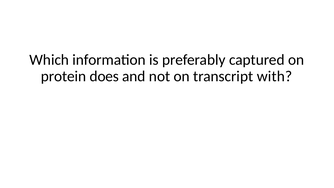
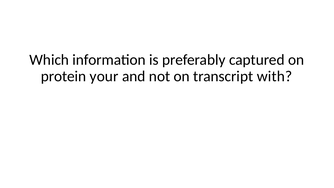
does: does -> your (104, 76)
